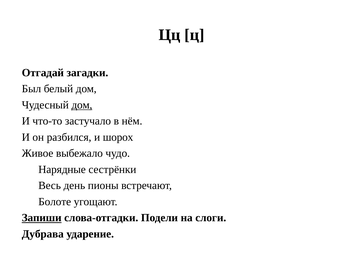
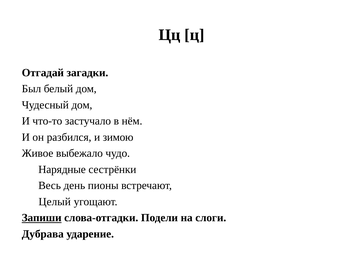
дом underline: present -> none (82, 105)
шорох: шорох -> зимою (118, 137)
Болоте: Болоте -> Целый (55, 202)
